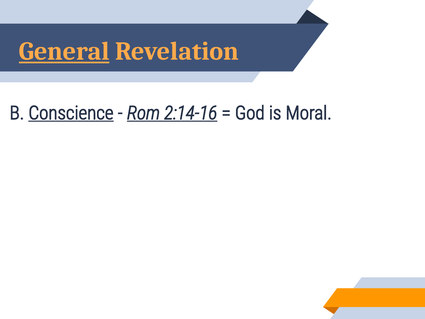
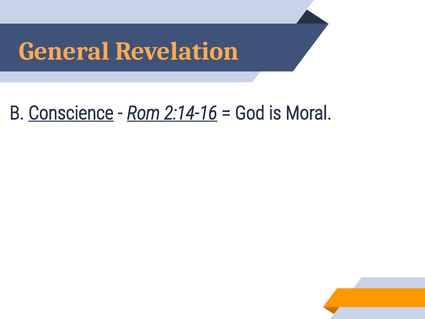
General underline: present -> none (64, 51)
